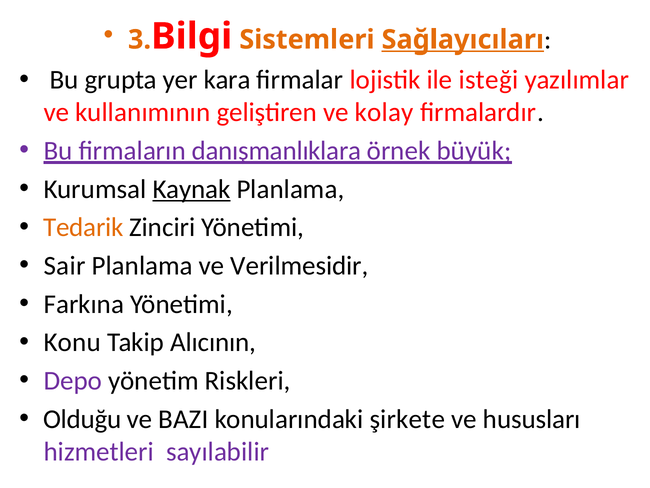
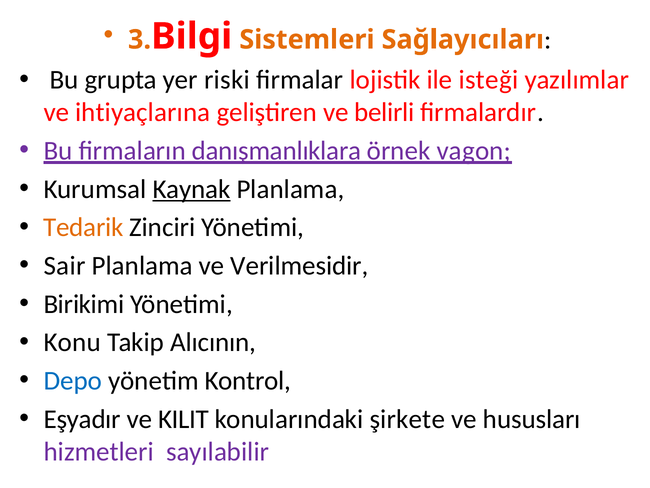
Sağlayıcıları underline: present -> none (463, 40)
kara: kara -> riski (227, 80)
kullanımının: kullanımının -> ihtiyaçlarına (143, 112)
kolay: kolay -> belirli (384, 112)
büyük: büyük -> vagon (474, 151)
Farkına: Farkına -> Birikimi (84, 304)
Depo colour: purple -> blue (73, 380)
Riskleri: Riskleri -> Kontrol (248, 380)
Olduğu: Olduğu -> Eşyadır (82, 419)
BAZI: BAZI -> KILIT (184, 419)
